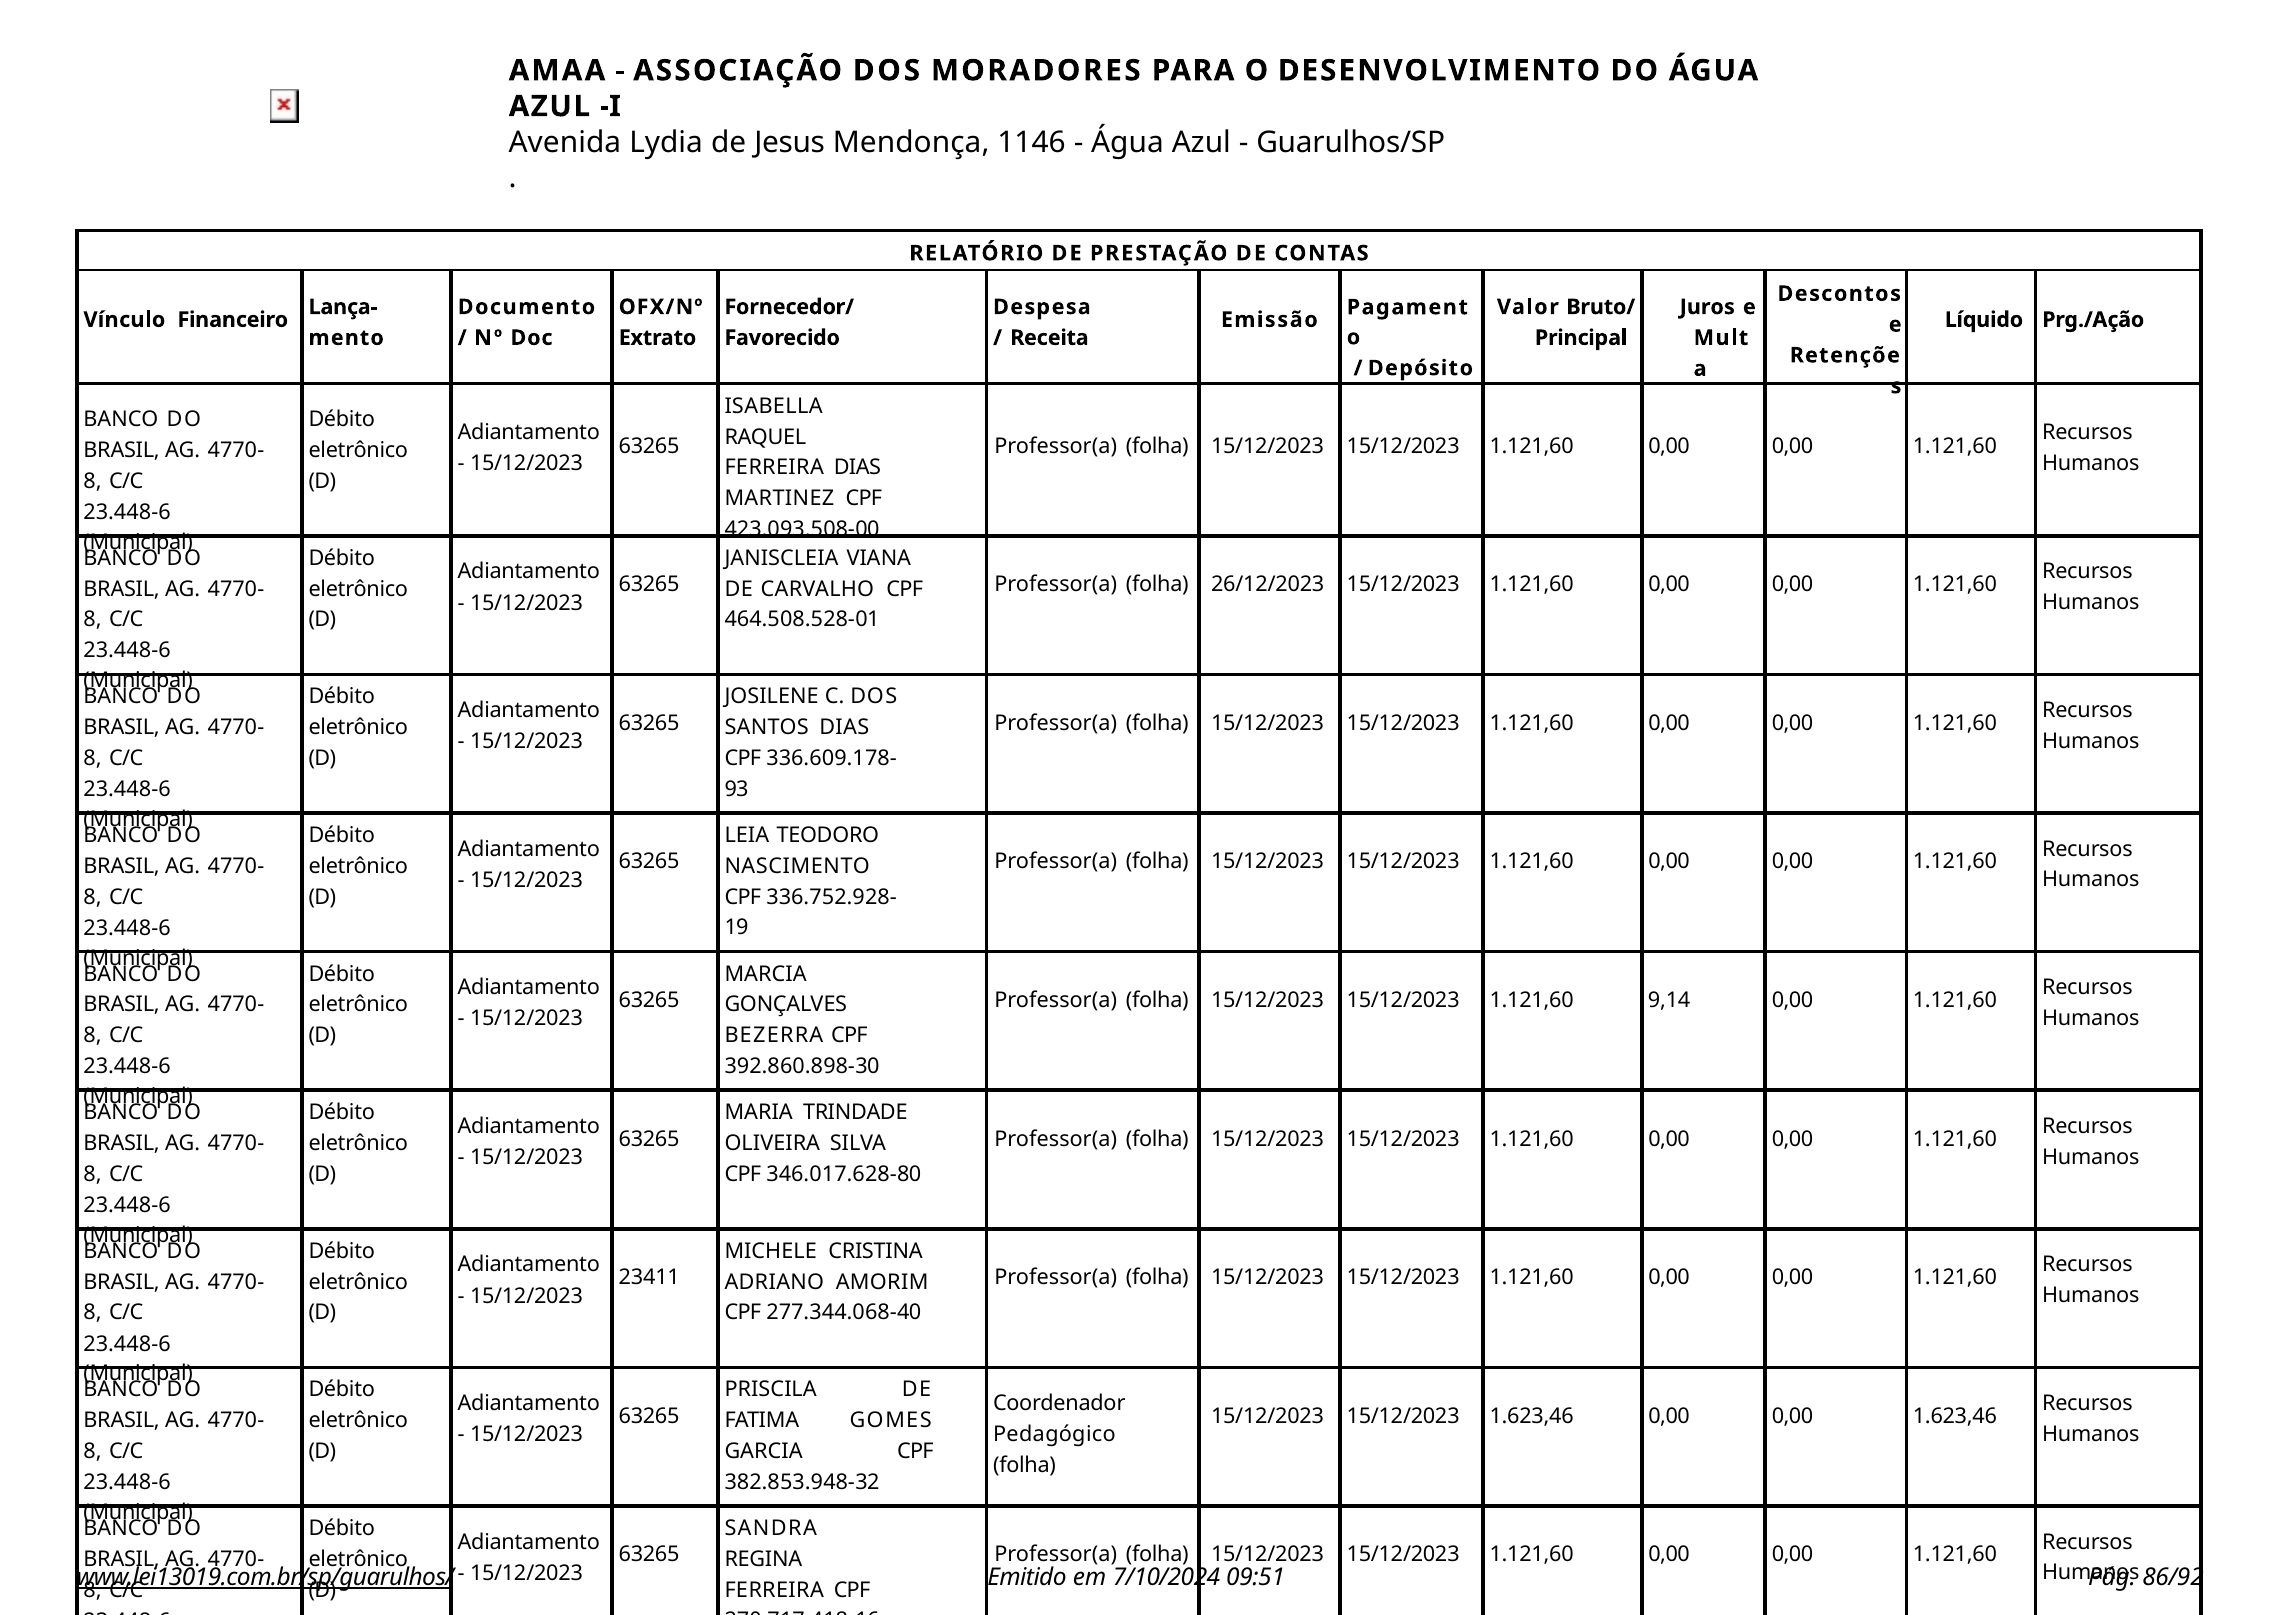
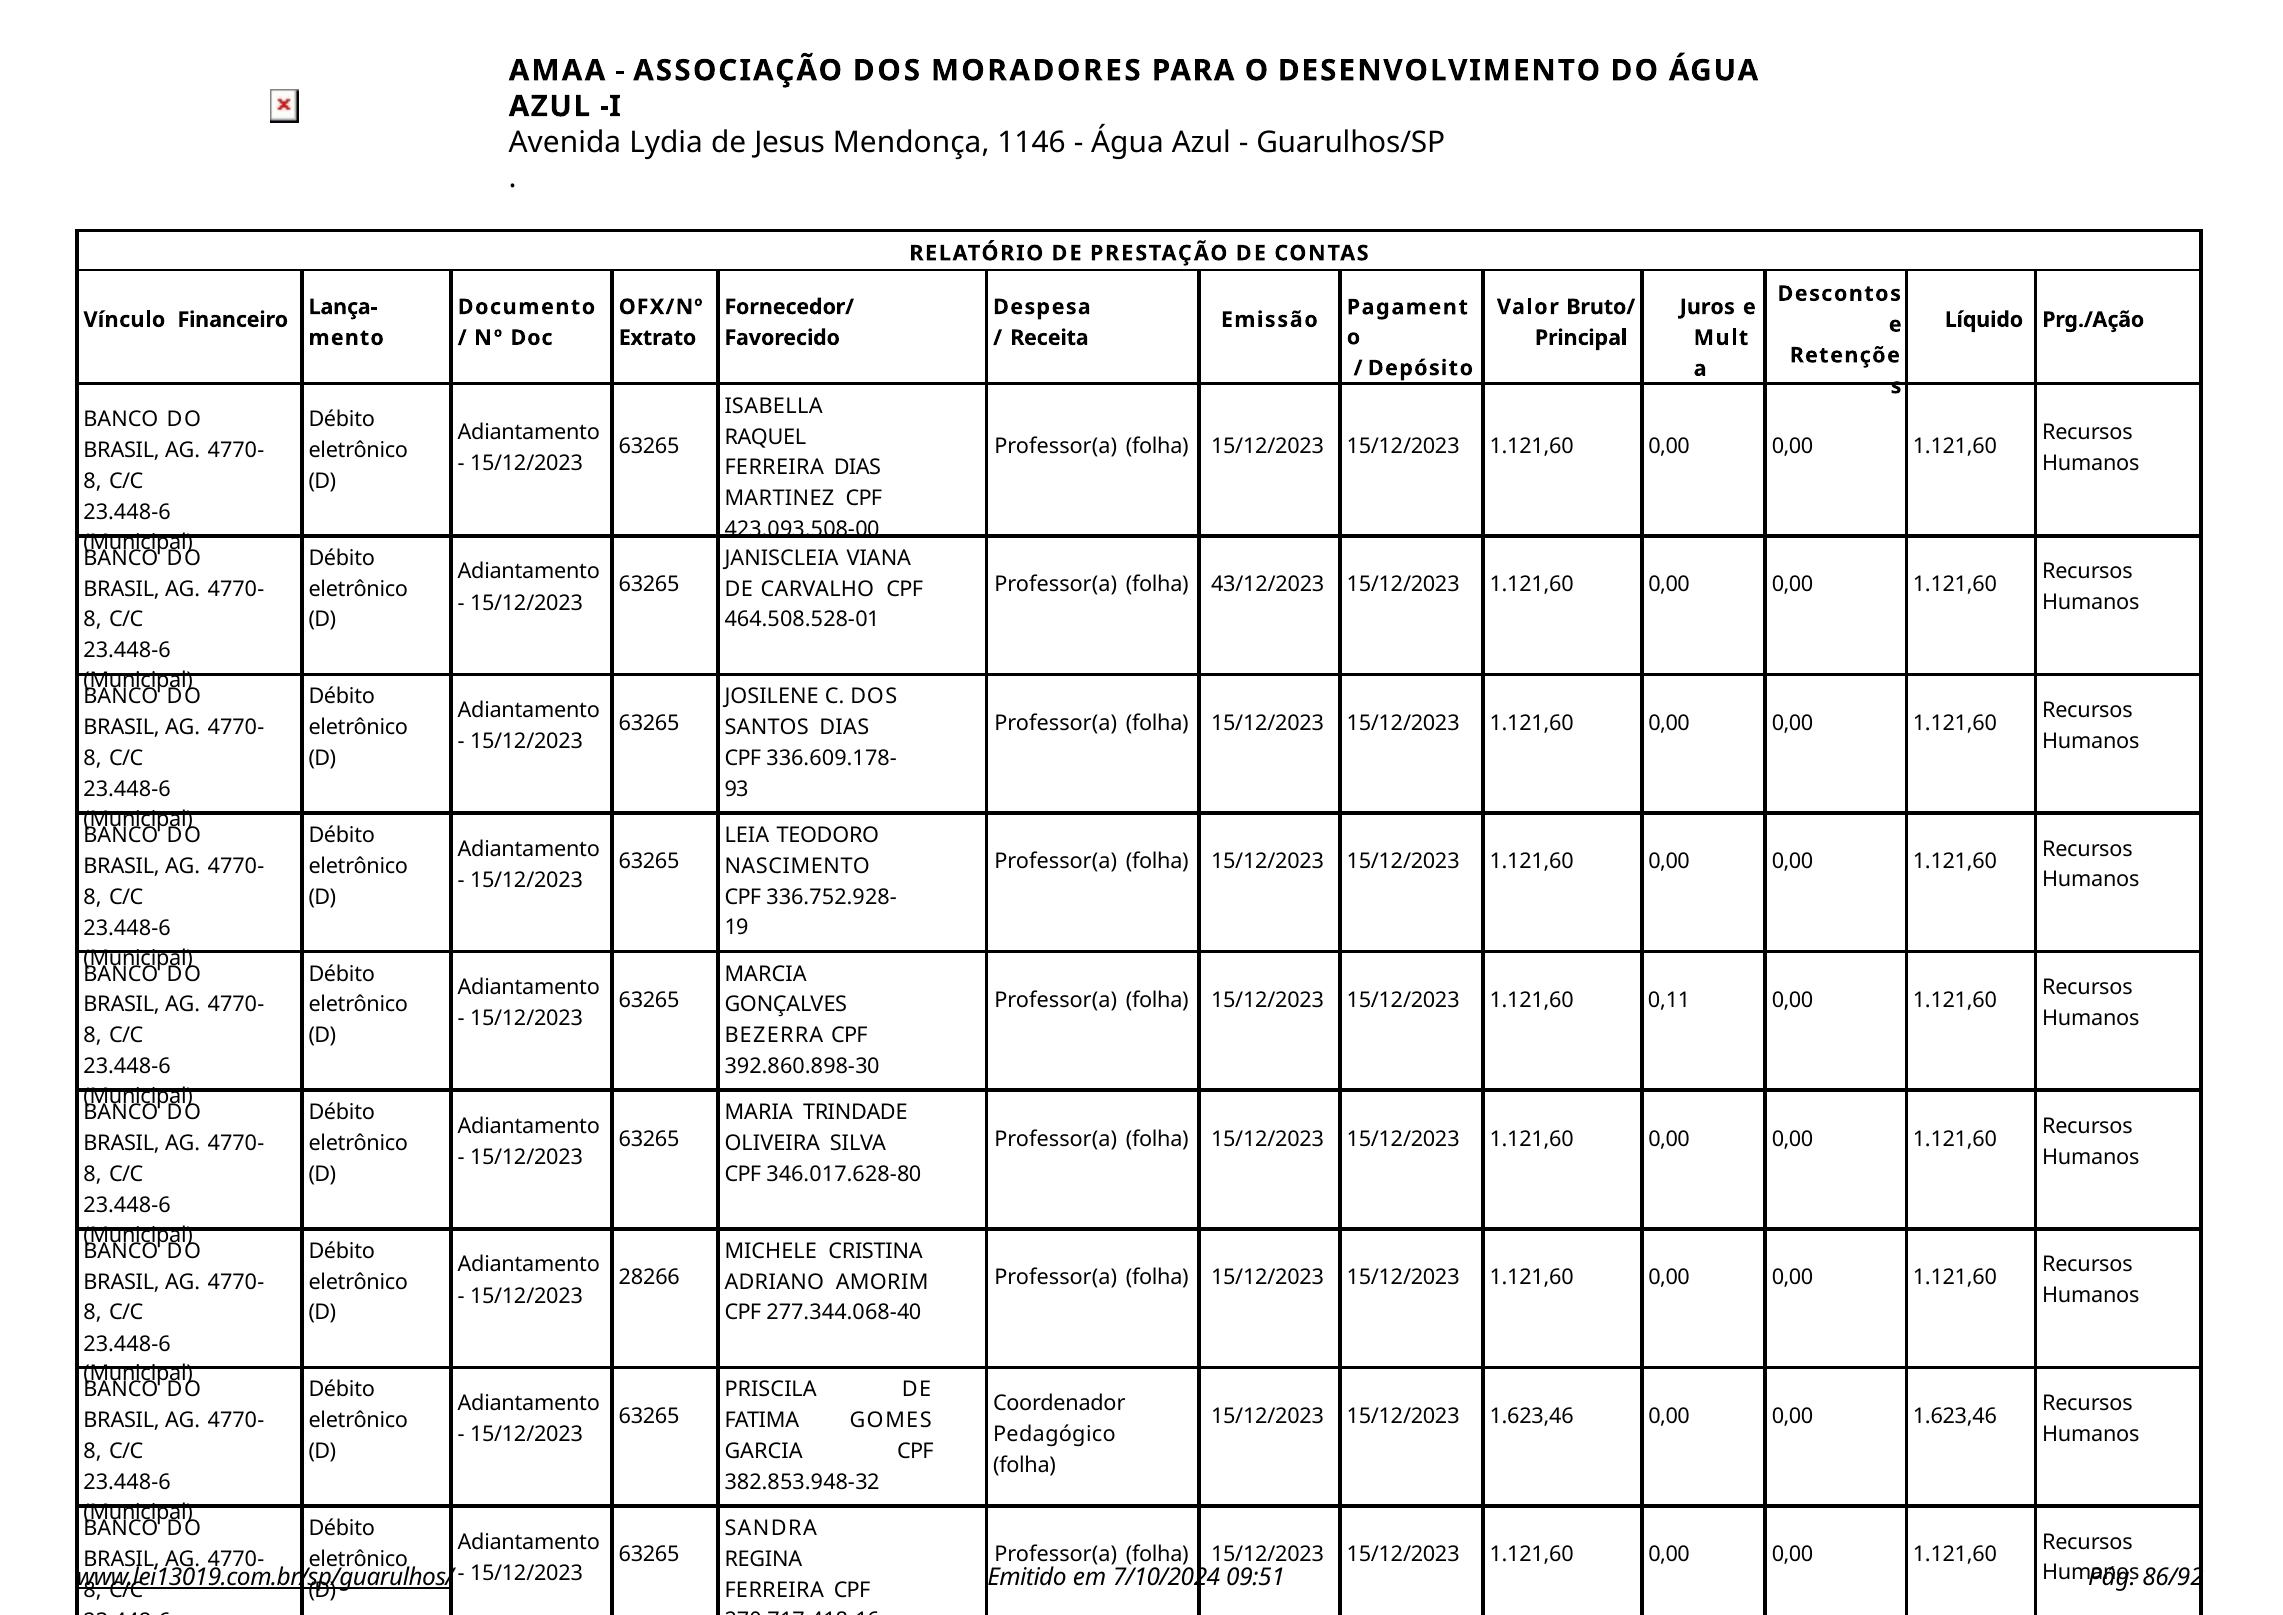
26/12/2023: 26/12/2023 -> 43/12/2023 (1268, 584)
9,14: 9,14 -> 0,11 (1669, 1000)
23411: 23411 -> 28266 (649, 1277)
